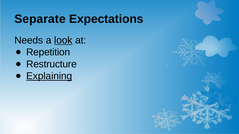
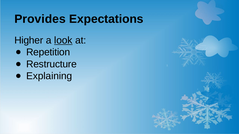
Separate: Separate -> Provides (40, 19)
Needs: Needs -> Higher (29, 40)
Explaining underline: present -> none (49, 76)
